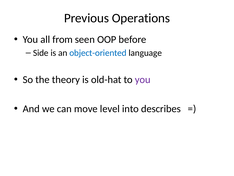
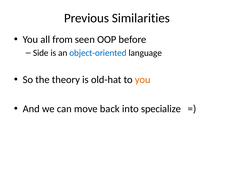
Operations: Operations -> Similarities (141, 18)
you colour: purple -> orange (143, 79)
level: level -> back (110, 109)
describes: describes -> specialize (161, 109)
